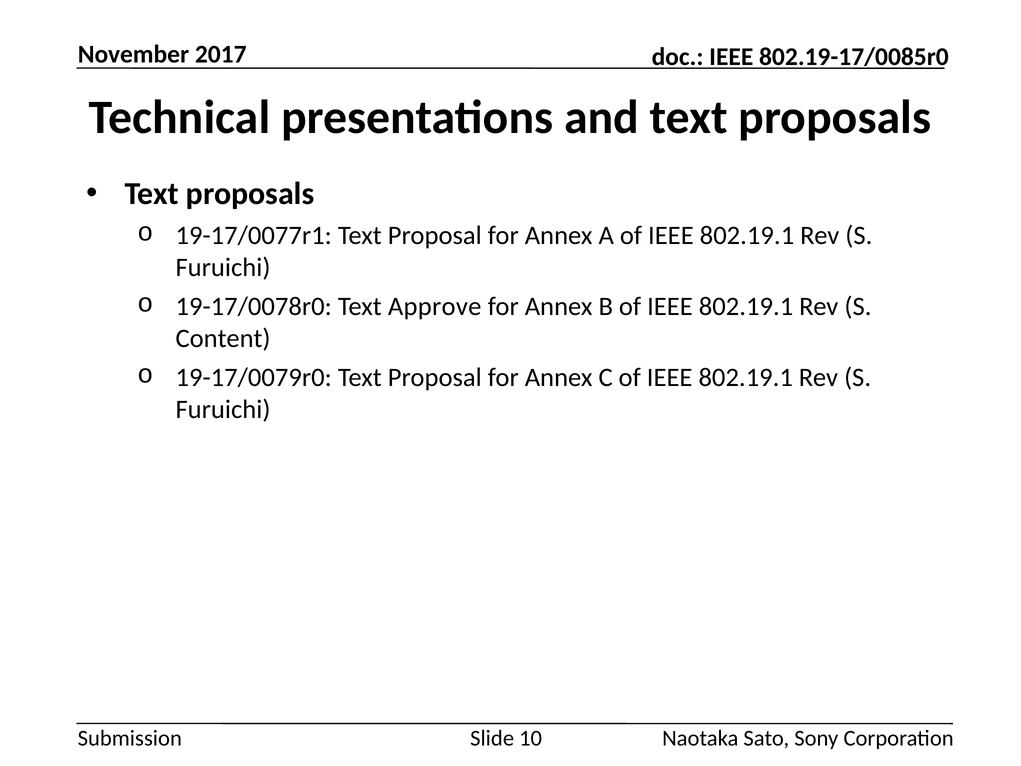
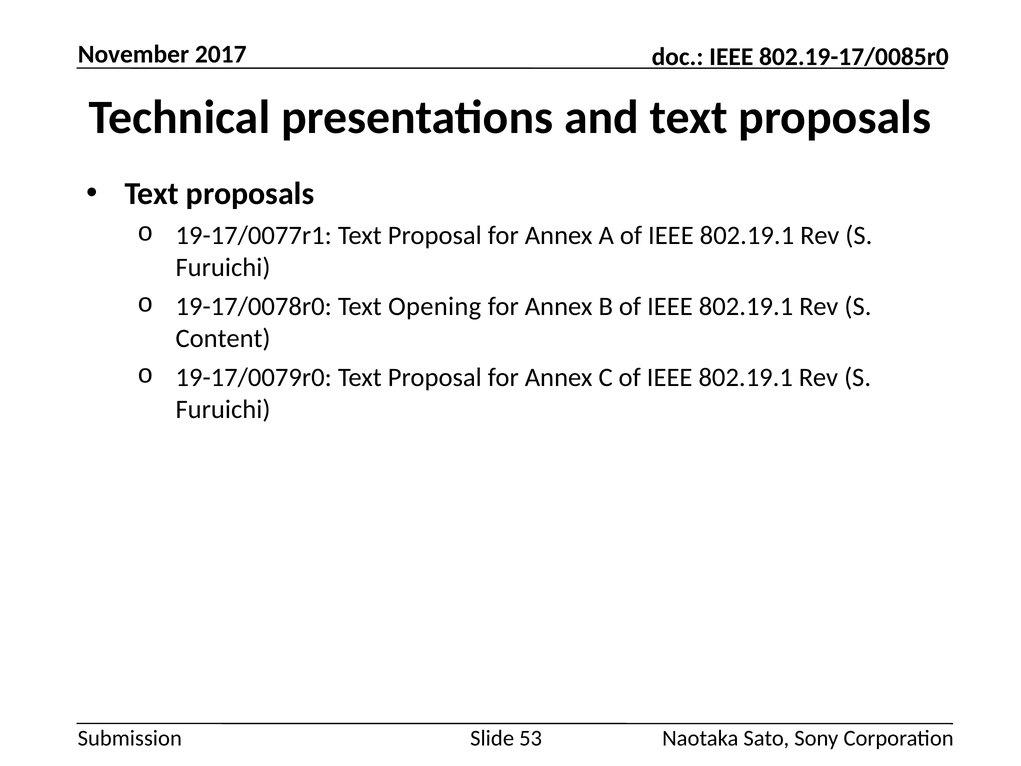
Approve: Approve -> Opening (435, 307)
10: 10 -> 53 (531, 738)
